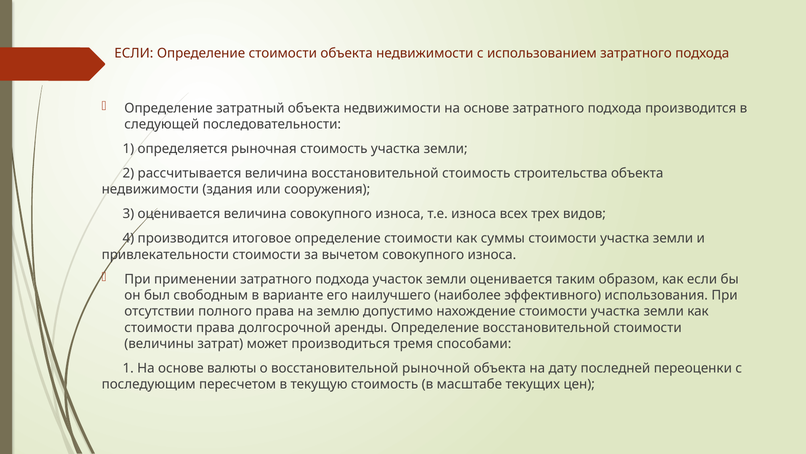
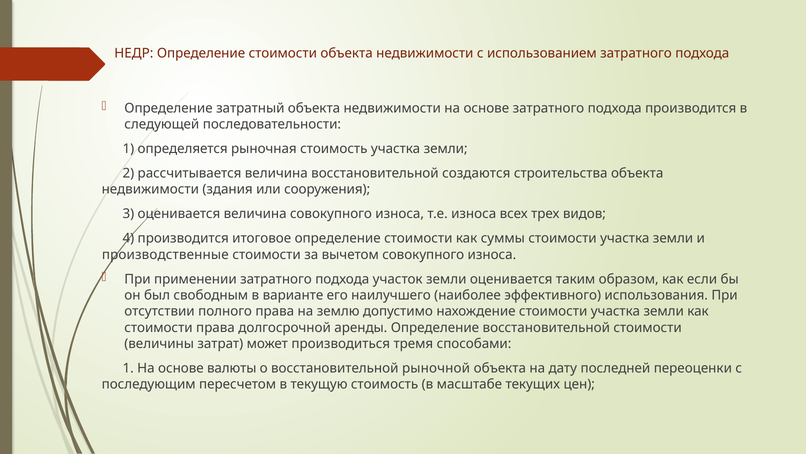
ЕСЛИ: ЕСЛИ -> НЕДР (134, 53)
восстановительной стоимость: стоимость -> создаются (476, 173)
привлекательности: привлекательности -> производственные (165, 254)
